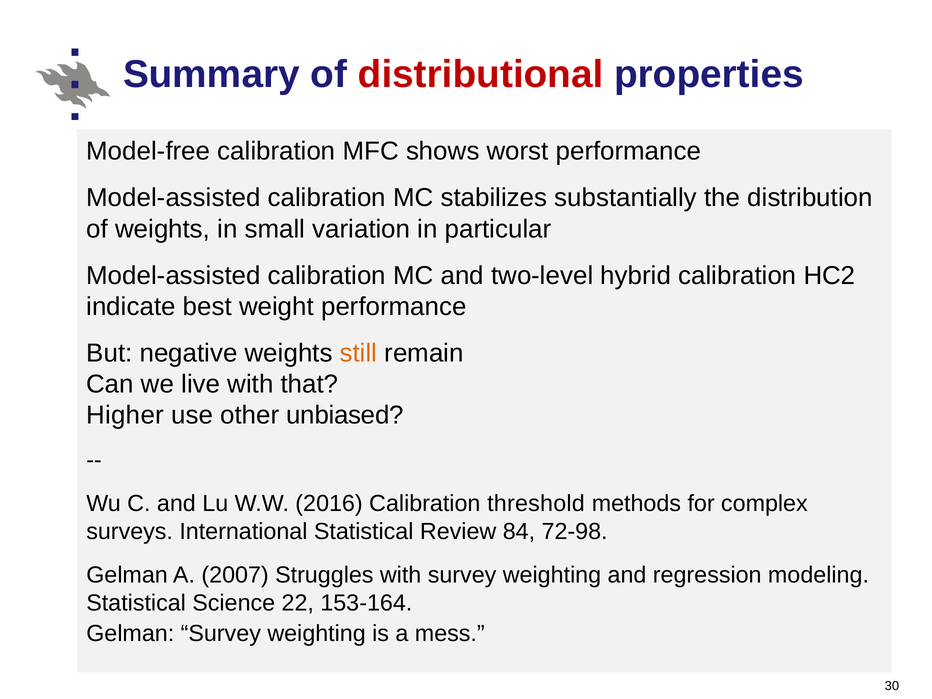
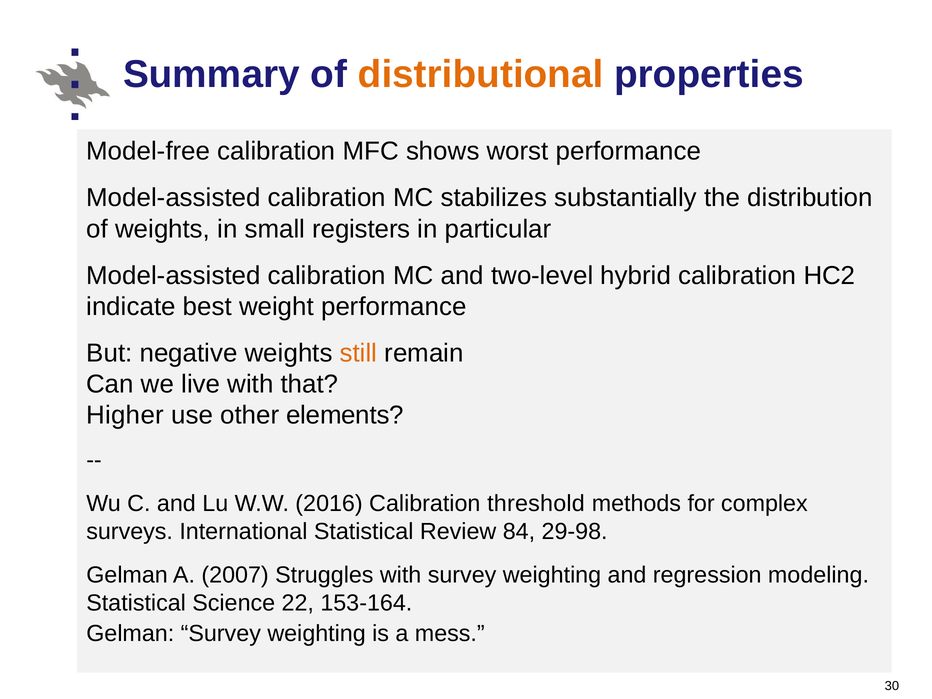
distributional colour: red -> orange (481, 75)
variation: variation -> registers (361, 229)
unbiased: unbiased -> elements (345, 415)
72-98: 72-98 -> 29-98 (575, 532)
